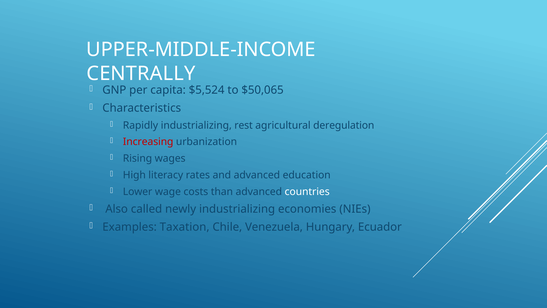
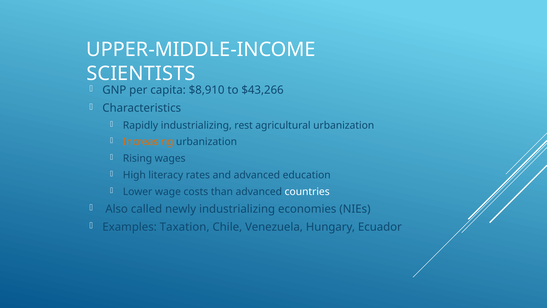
CENTRALLY: CENTRALLY -> SCIENTISTS (141, 74)
$5,524: $5,524 -> $8,910 (207, 90)
$50,065: $50,065 -> $43,266 (263, 90)
agricultural deregulation: deregulation -> urbanization (344, 125)
Increasing colour: red -> orange (148, 142)
